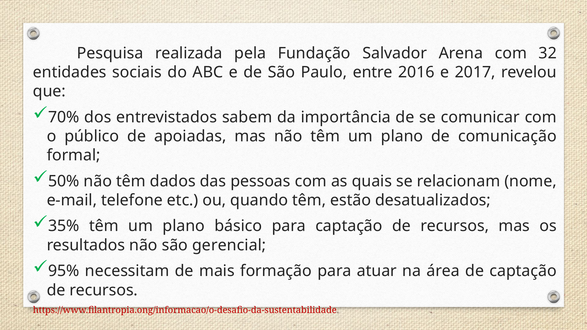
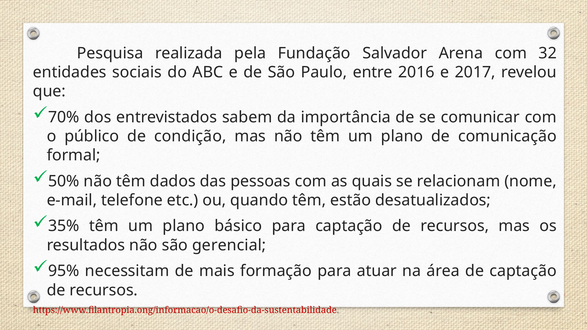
apoiadas: apoiadas -> condição (190, 136)
